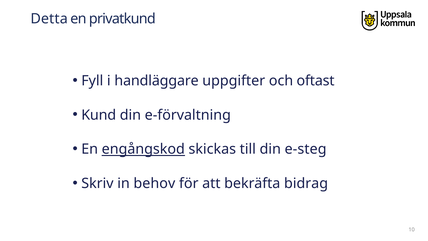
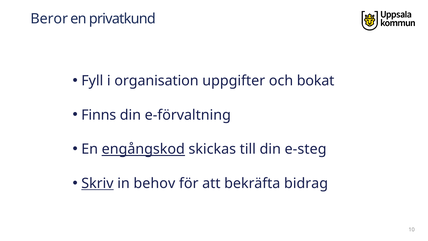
Detta: Detta -> Beror (49, 19)
handläggare: handläggare -> organisation (157, 81)
oftast: oftast -> bokat (316, 81)
Kund: Kund -> Finns (99, 115)
Skriv underline: none -> present (97, 183)
